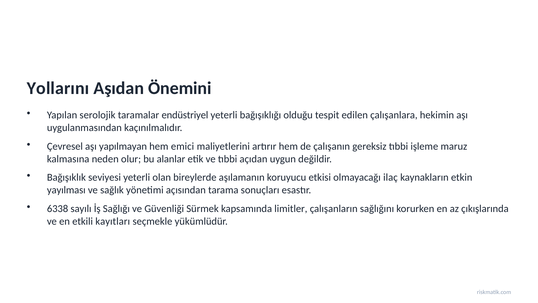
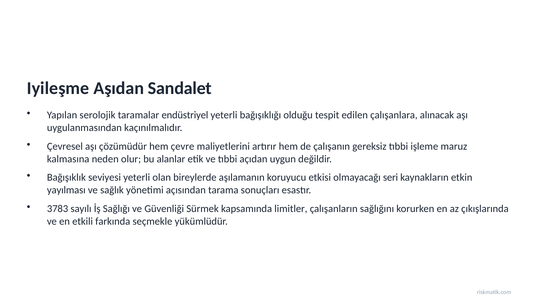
Yollarını: Yollarını -> Iyileşme (58, 88)
Önemini: Önemini -> Sandalet (180, 88)
hekimin: hekimin -> alınacak (437, 115)
yapılmayan: yapılmayan -> çözümüdür (123, 146)
emici: emici -> çevre (183, 146)
ilaç: ilaç -> seri (391, 177)
6338: 6338 -> 3783 (58, 208)
kayıtları: kayıtları -> farkında (113, 221)
